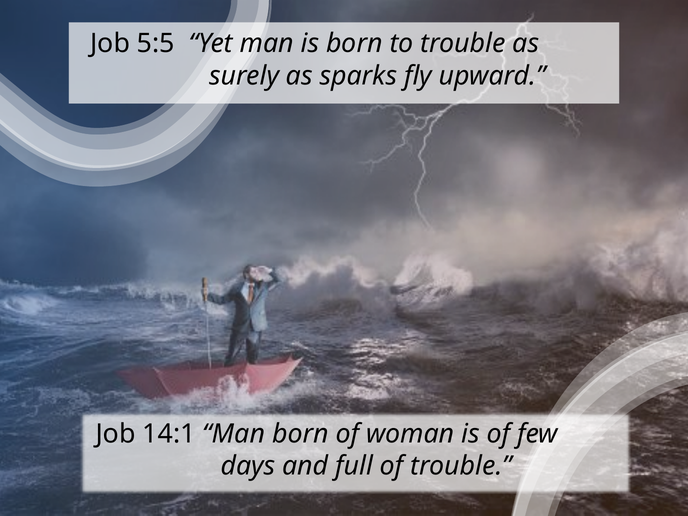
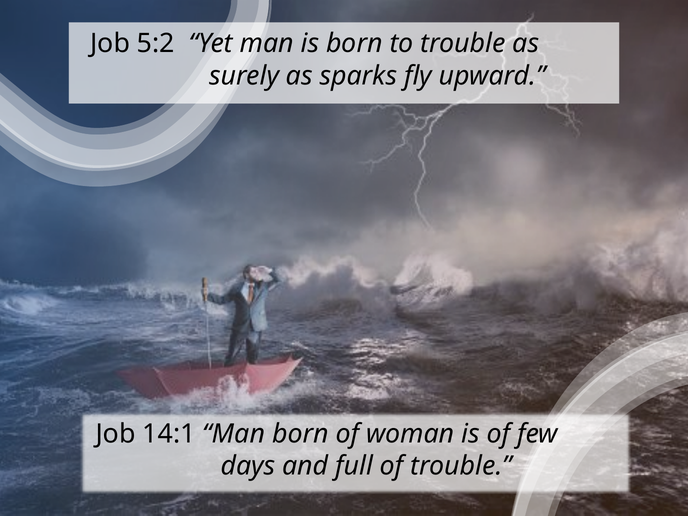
5:5: 5:5 -> 5:2 (156, 44)
